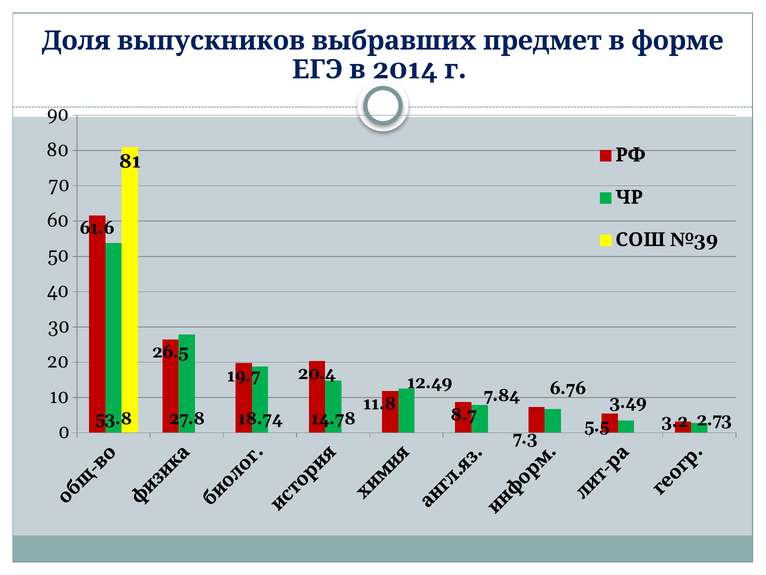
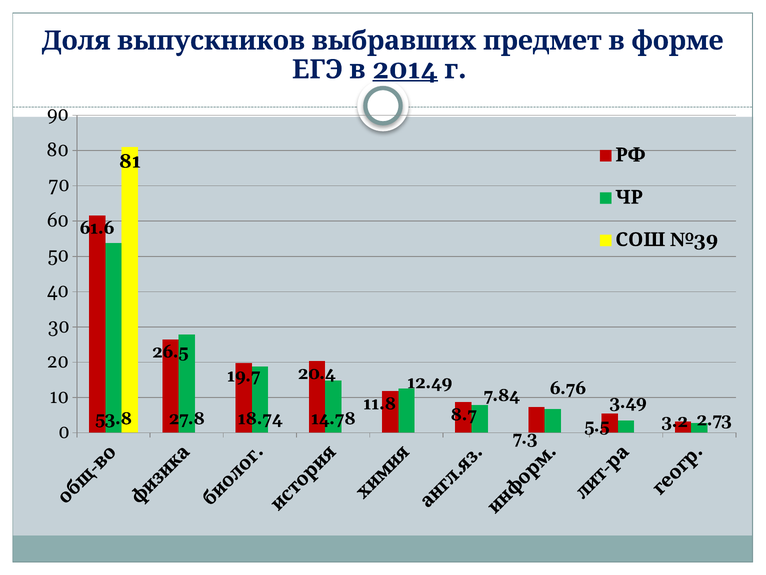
2014 underline: none -> present (405, 69)
